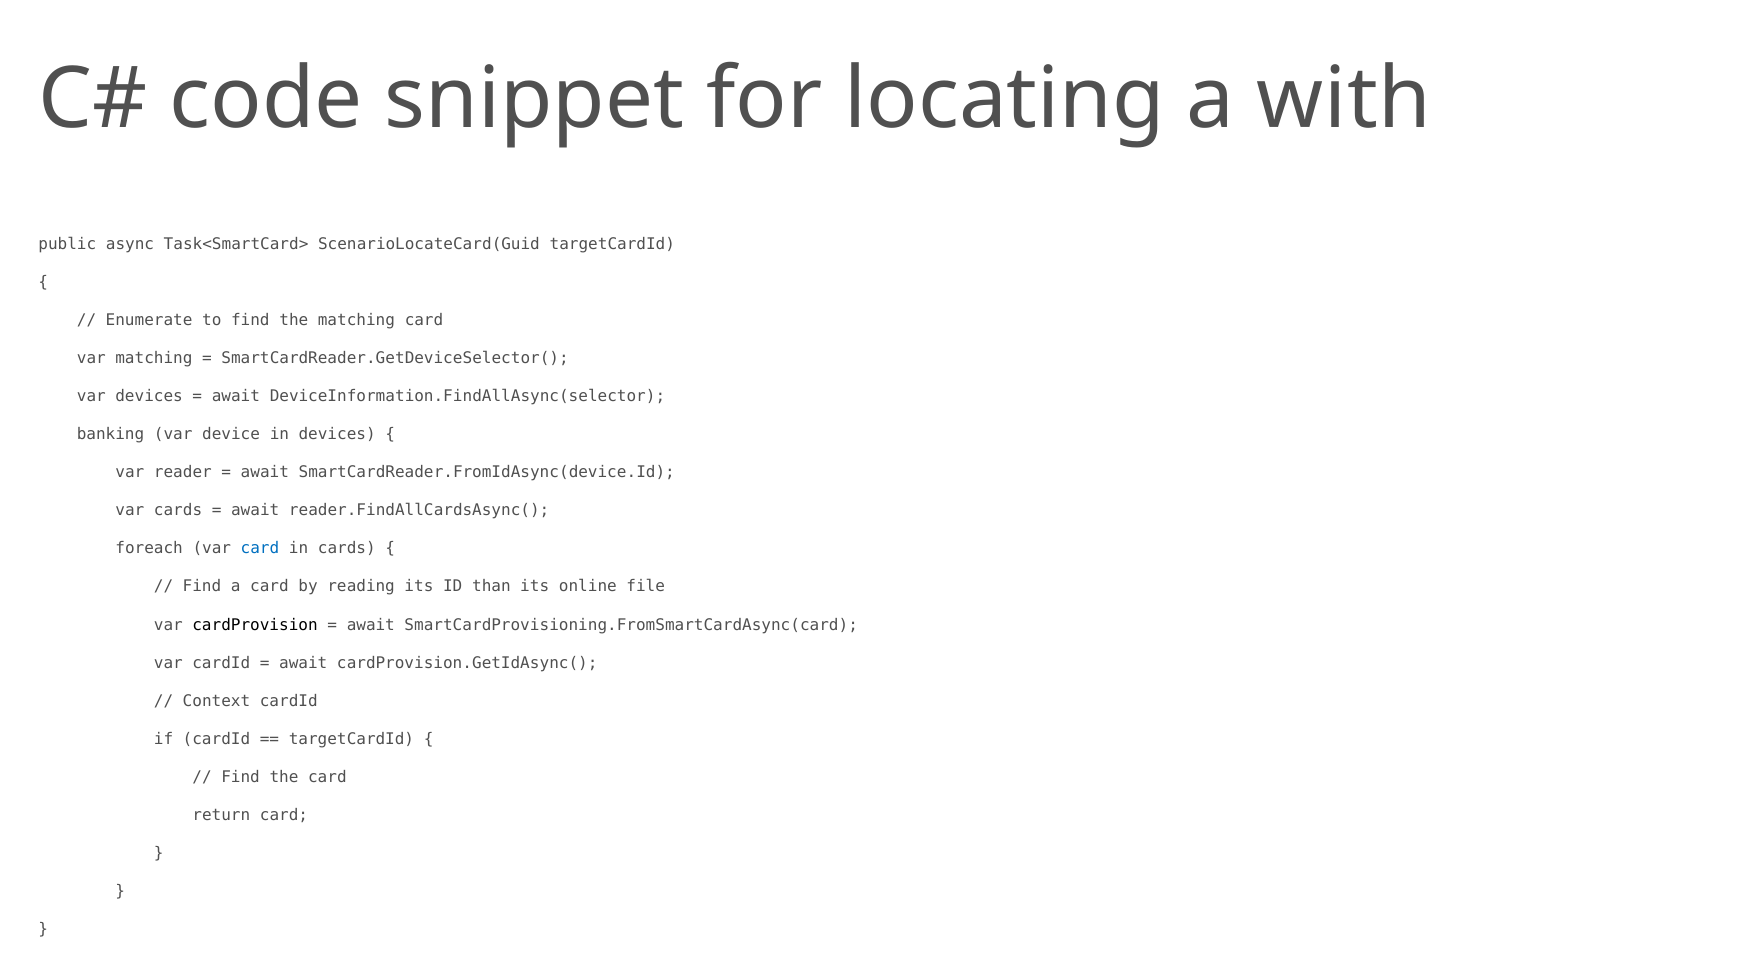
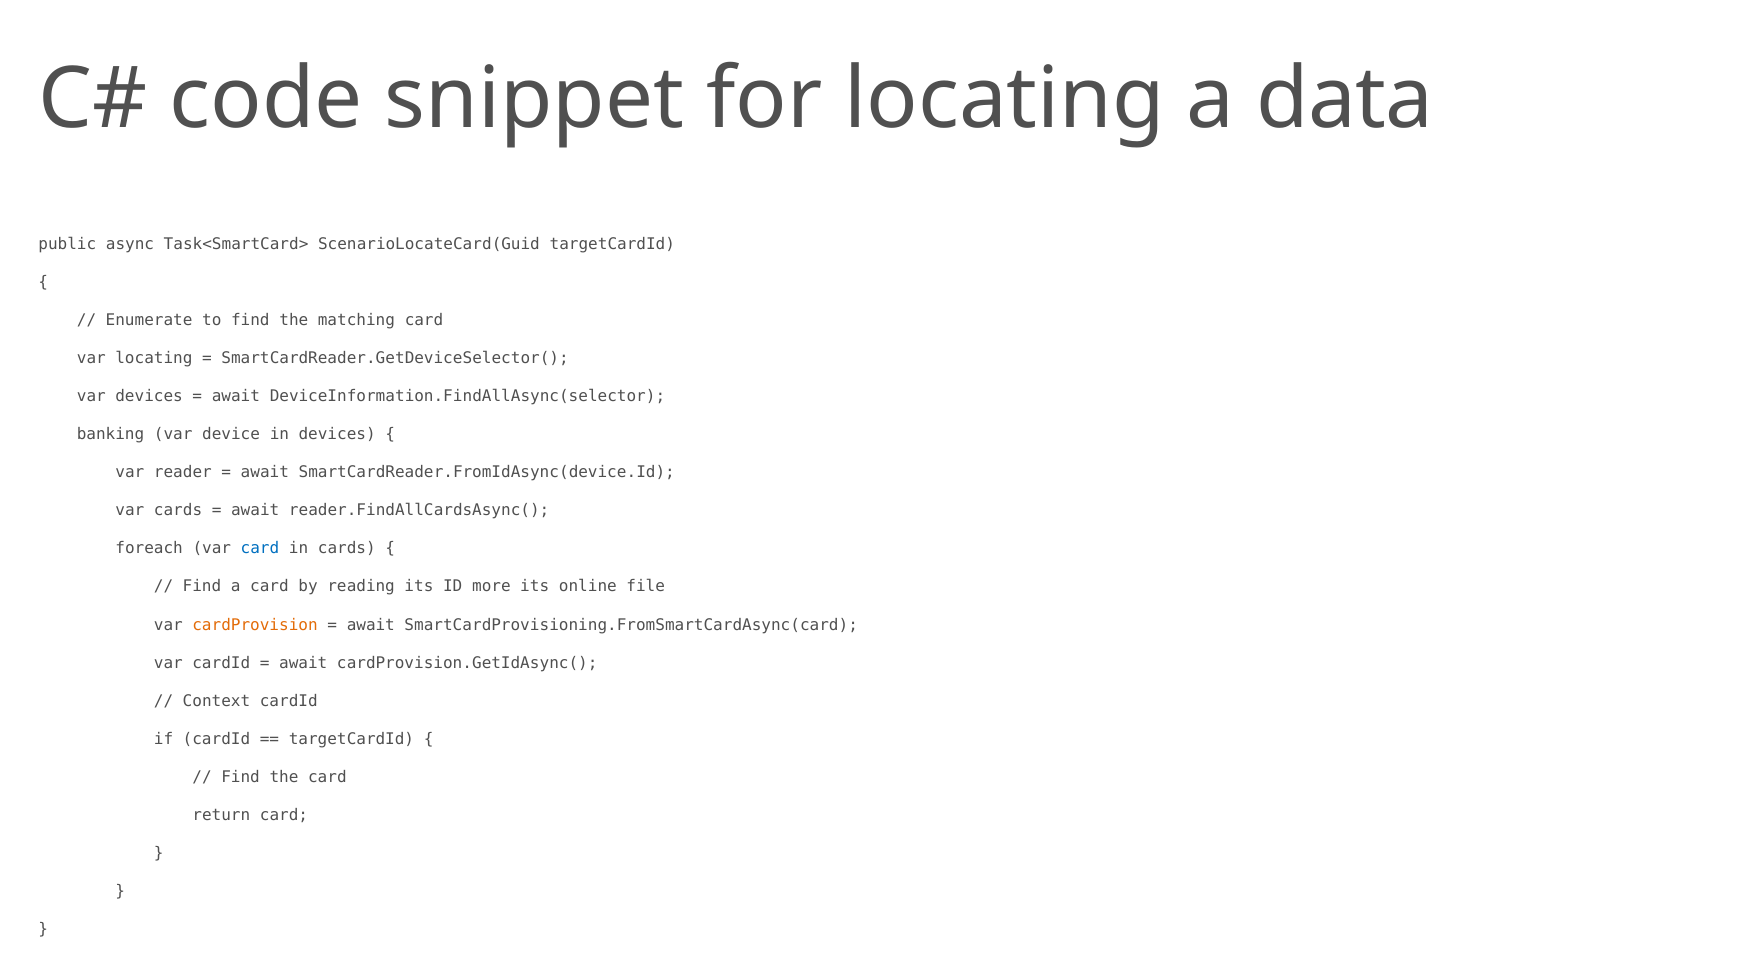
with: with -> data (1345, 99)
var matching: matching -> locating (154, 358)
than: than -> more (491, 587)
cardProvision colour: black -> orange (255, 625)
